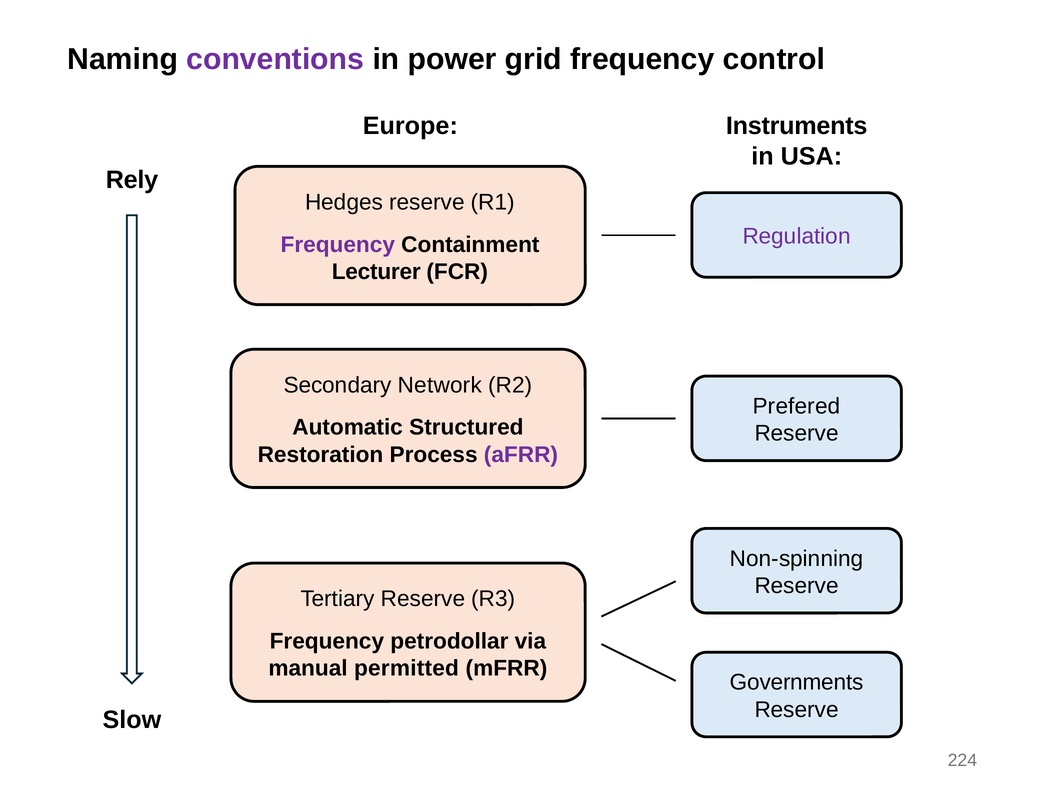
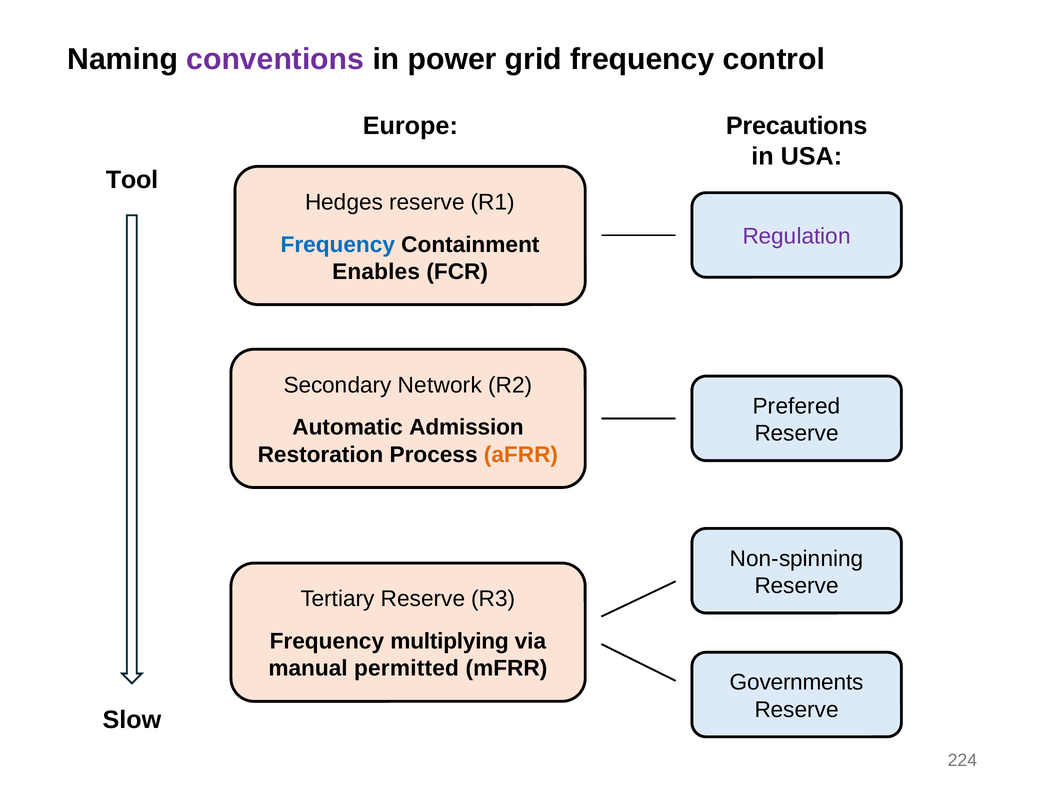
Instruments: Instruments -> Precautions (797, 126)
Rely: Rely -> Tool (132, 180)
Frequency colour: purple -> blue (338, 244)
Lecturer: Lecturer -> Enables (376, 272)
Structured: Structured -> Admission (466, 427)
aFRR colour: purple -> orange (521, 454)
petrodollar: petrodollar -> multiplying (450, 641)
